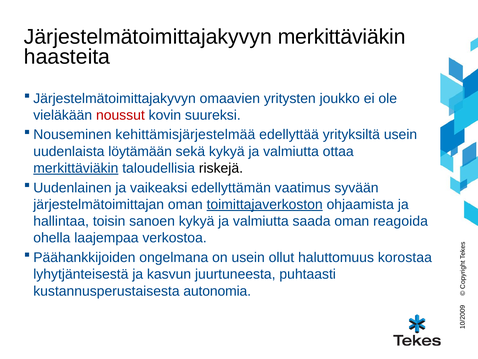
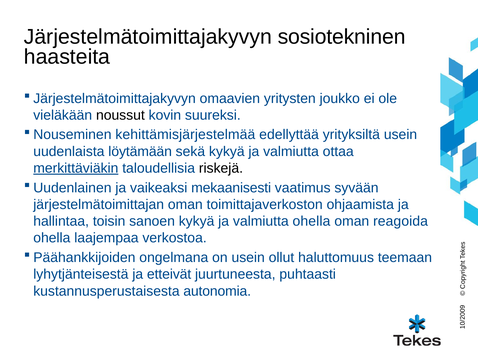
Järjestelmätoimittajakyvyn merkittäviäkin: merkittäviäkin -> sosiotekninen (342, 37)
noussut colour: red -> black (120, 115)
edellyttämän: edellyttämän -> mekaanisesti (231, 188)
toimittajaverkoston underline: present -> none (265, 204)
valmiutta saada: saada -> ohella (311, 221)
korostaa: korostaa -> teemaan (405, 257)
kasvun: kasvun -> etteivät (169, 274)
